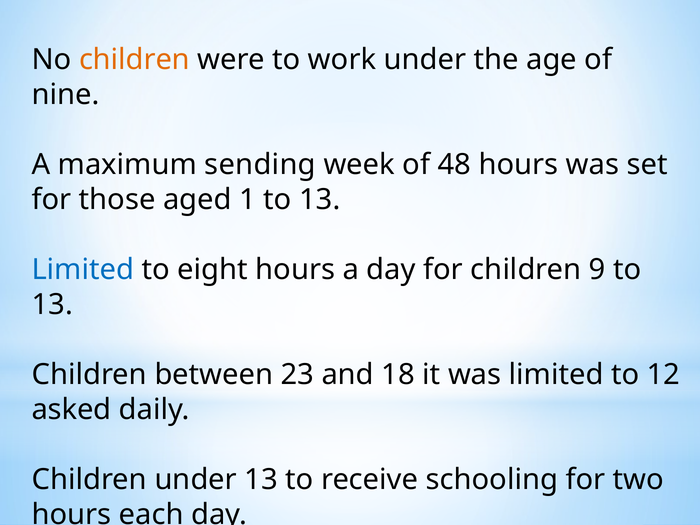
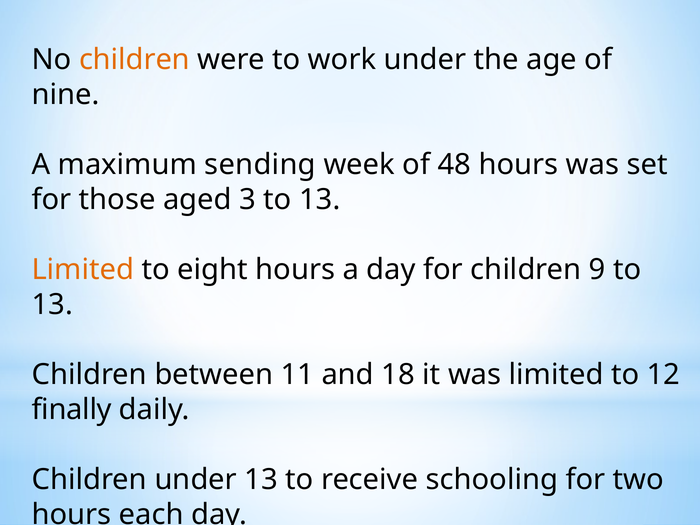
1: 1 -> 3 (248, 199)
Limited colour: blue -> orange (83, 269)
23: 23 -> 11 (297, 374)
asked: asked -> finally (72, 409)
